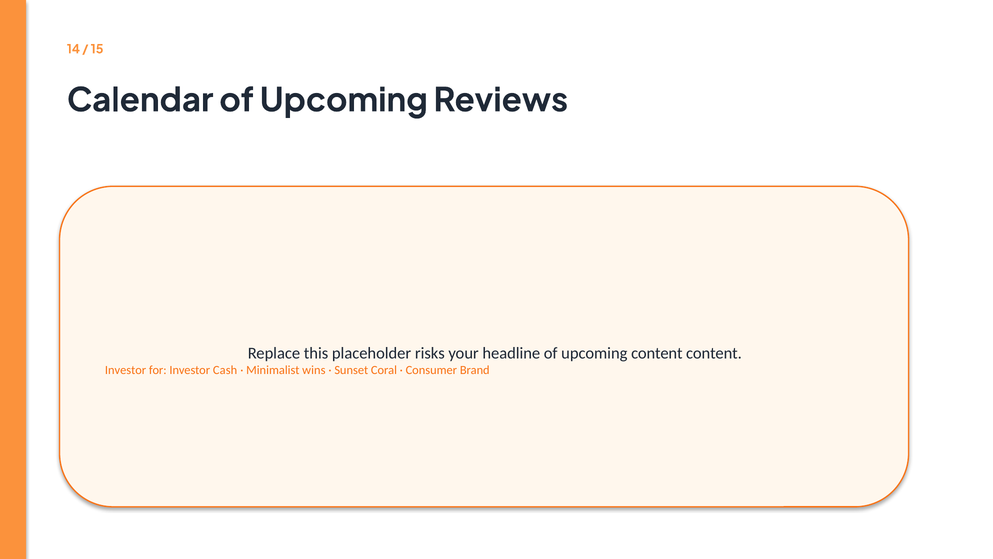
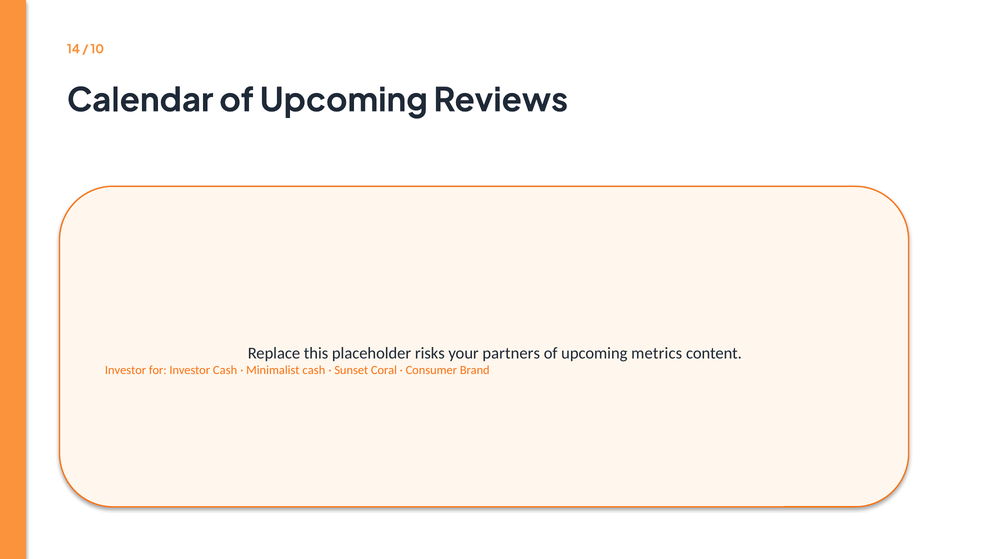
15: 15 -> 10 (97, 49)
headline: headline -> partners (511, 353)
upcoming content: content -> metrics (657, 353)
Minimalist wins: wins -> cash (314, 370)
